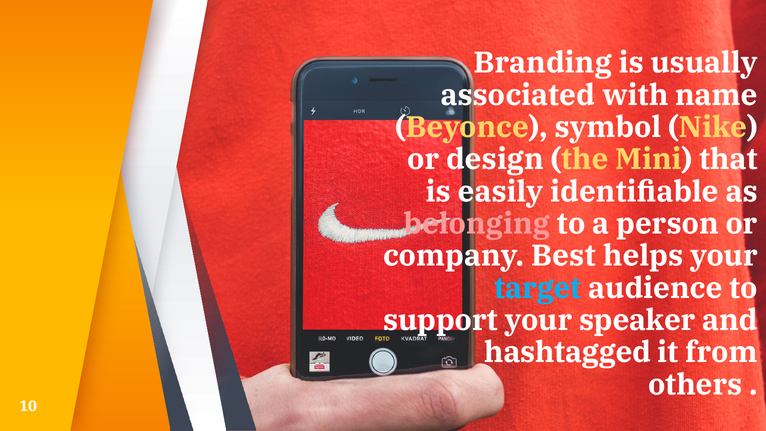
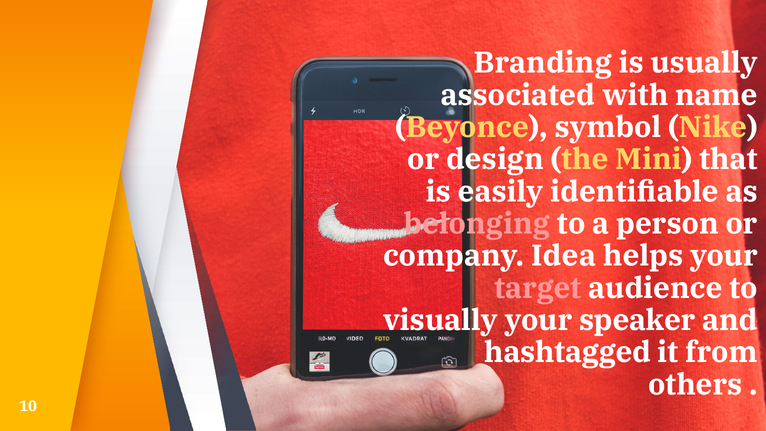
Best: Best -> Idea (564, 256)
target colour: light blue -> pink (538, 288)
support: support -> visually (441, 320)
